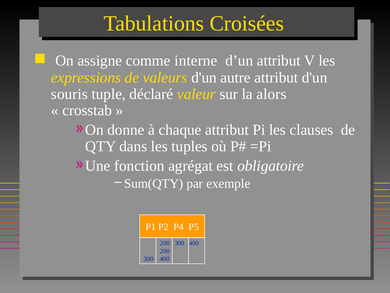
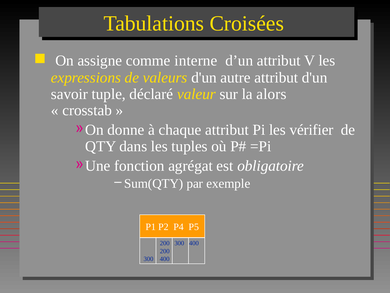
souris: souris -> savoir (69, 94)
clauses: clauses -> vérifier (312, 130)
